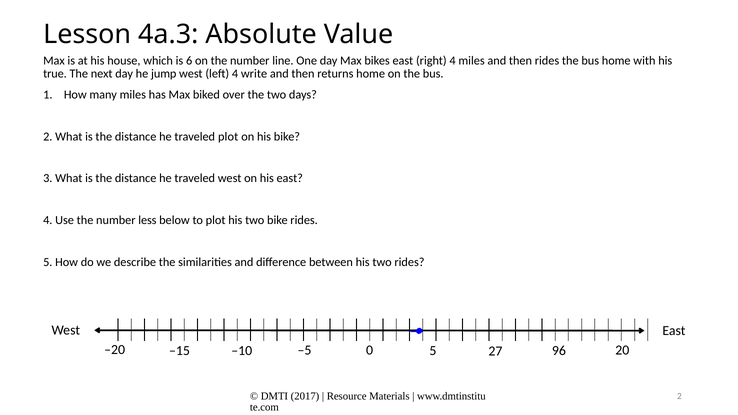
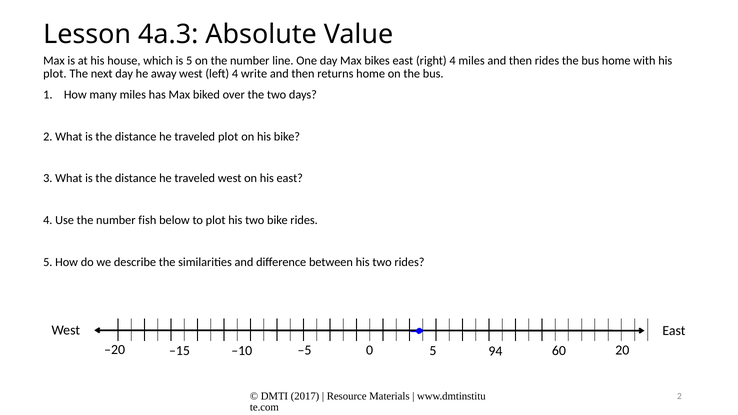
is 6: 6 -> 5 (189, 60)
true: true -> plot (55, 74)
jump: jump -> away (164, 74)
less: less -> fish (147, 220)
96: 96 -> 60 (559, 351)
27: 27 -> 94 (495, 352)
